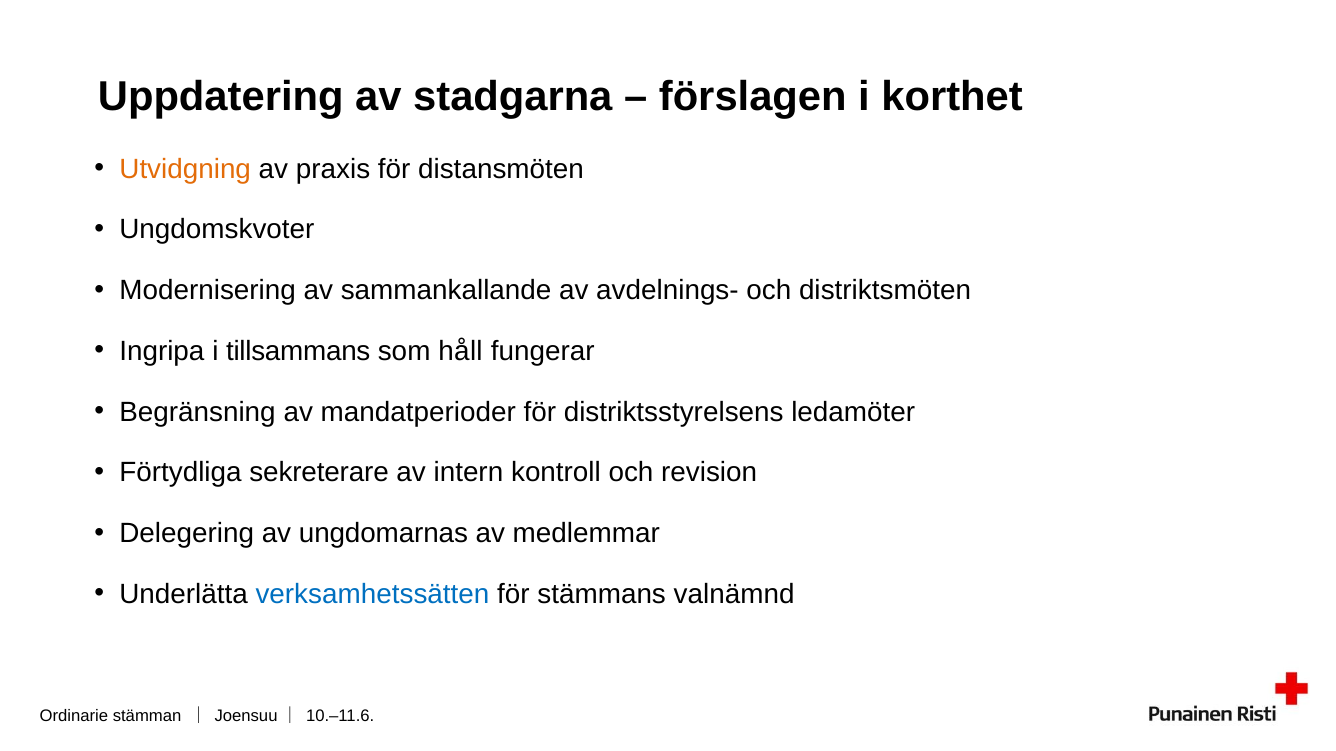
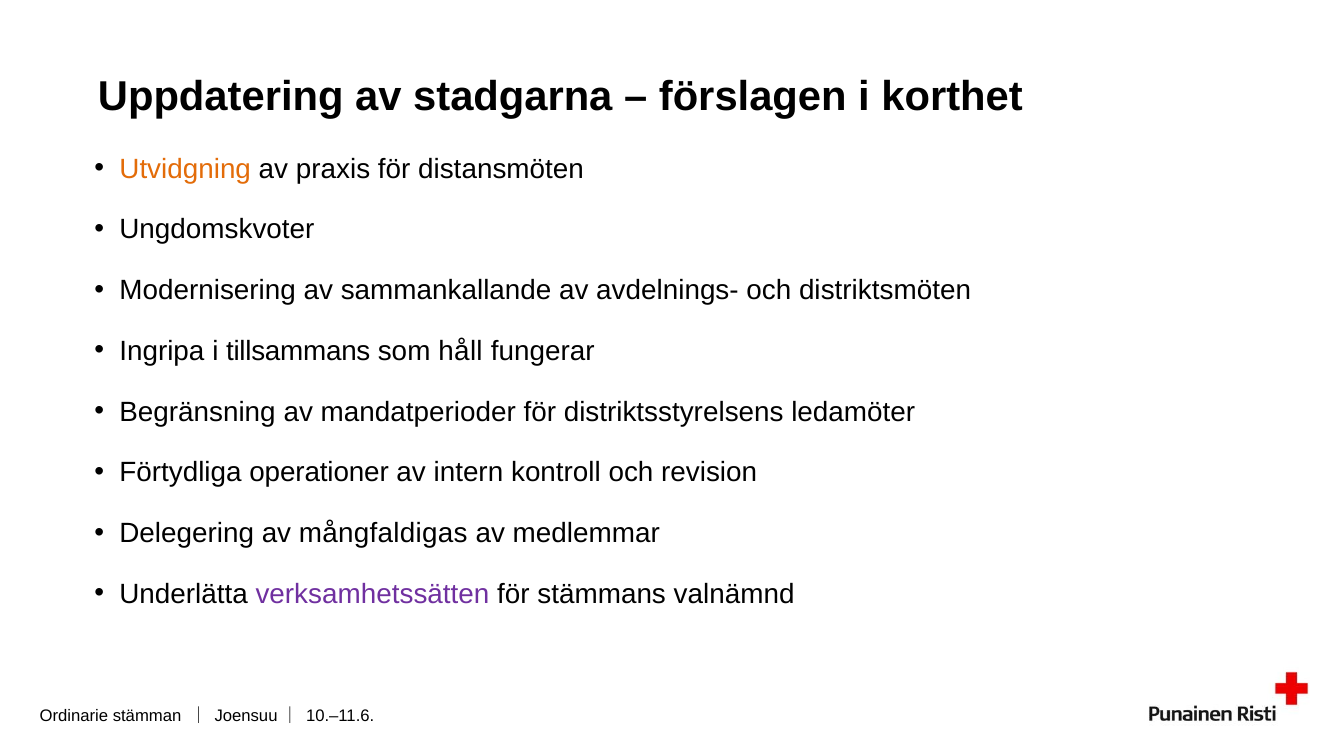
sekreterare: sekreterare -> operationer (319, 473)
ungdomarnas: ungdomarnas -> mångfaldigas (383, 534)
verksamhetssätten colour: blue -> purple (372, 595)
